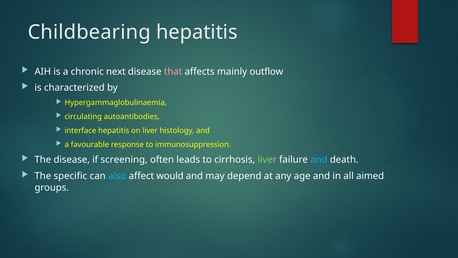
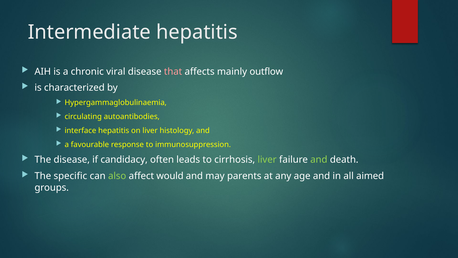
Childbearing: Childbearing -> Intermediate (89, 32)
next: next -> viral (116, 71)
screening: screening -> candidacy (124, 160)
and colour: light blue -> light green (319, 160)
also colour: light blue -> light green (117, 176)
depend: depend -> parents (244, 176)
